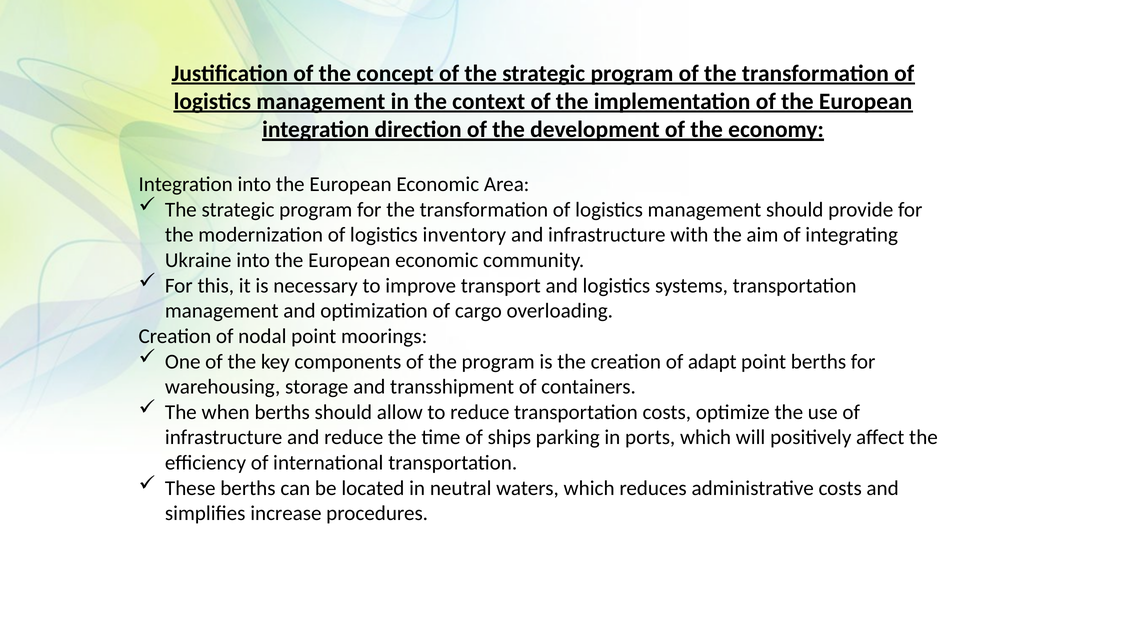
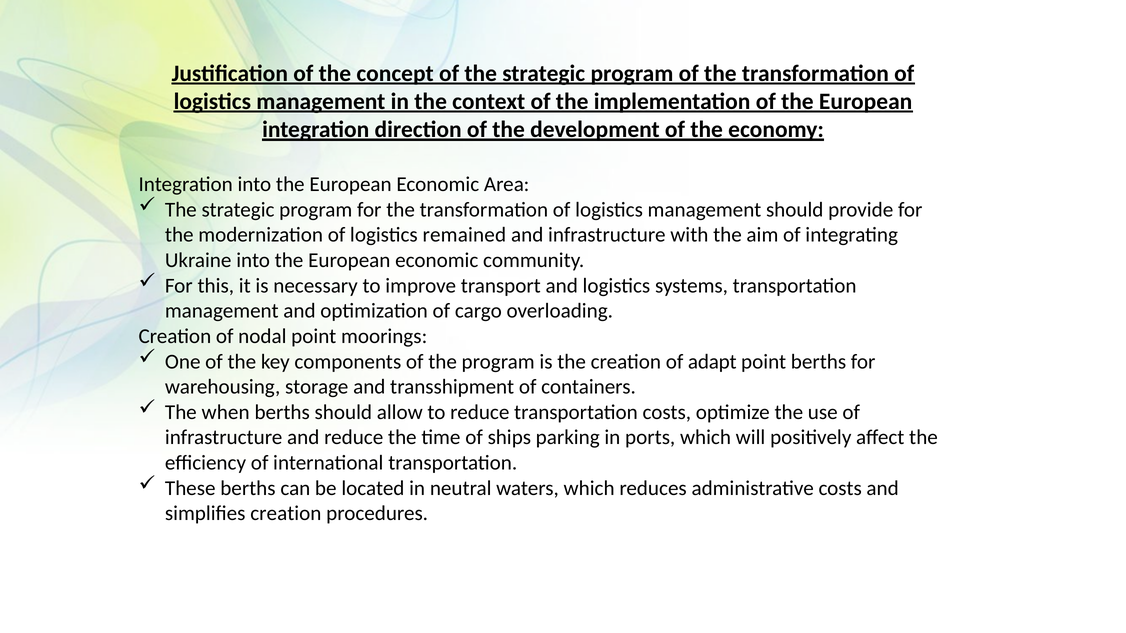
inventory: inventory -> remained (464, 235)
simplifies increase: increase -> creation (286, 514)
